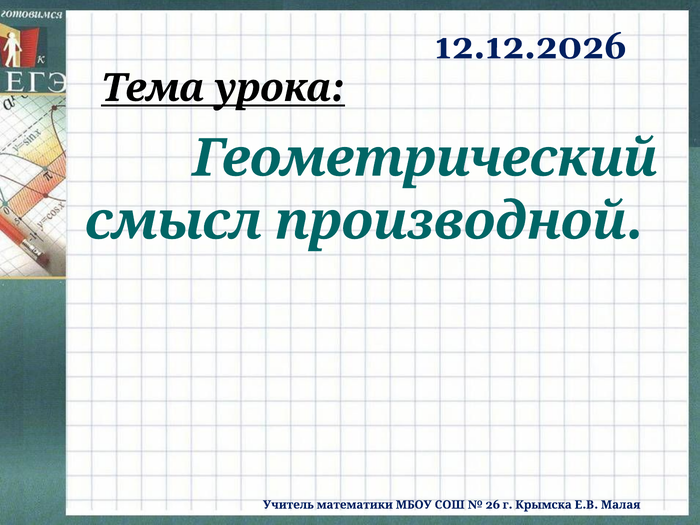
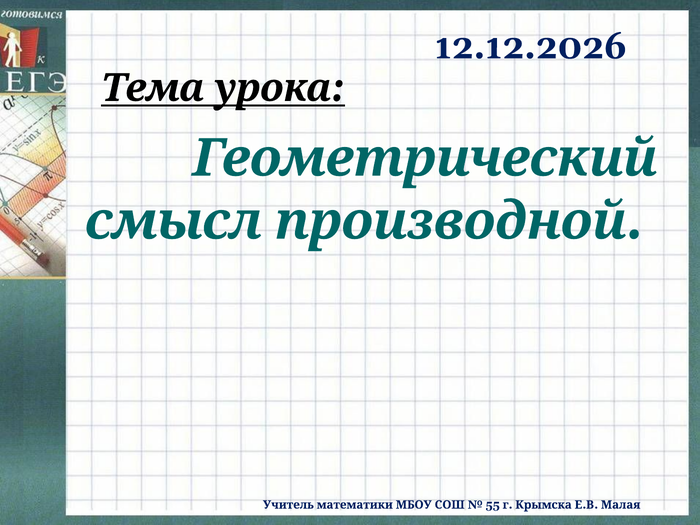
26: 26 -> 55 (493, 505)
